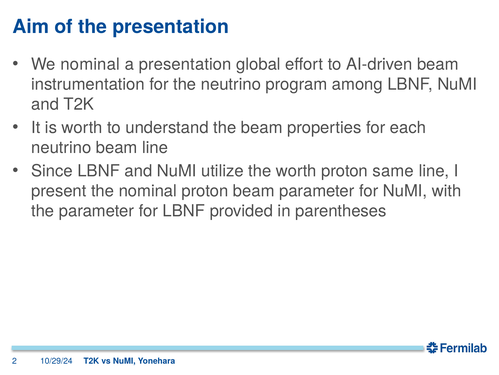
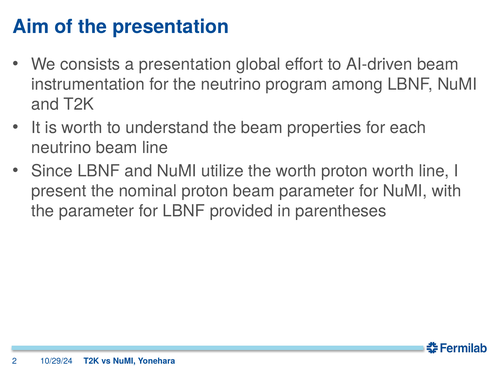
We nominal: nominal -> consists (90, 64)
proton same: same -> worth (393, 171)
